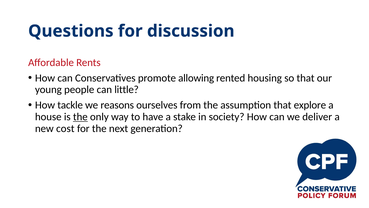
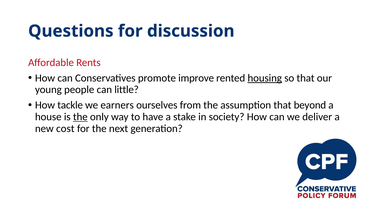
allowing: allowing -> improve (196, 78)
housing underline: none -> present (265, 78)
reasons: reasons -> earners (117, 105)
explore: explore -> beyond (310, 105)
